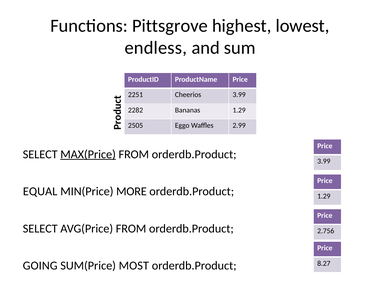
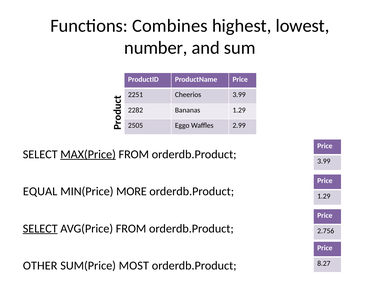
Pittsgrove: Pittsgrove -> Combines (170, 26)
endless: endless -> number (156, 48)
SELECT underline: none -> present (40, 229)
GOING: GOING -> OTHER (40, 266)
